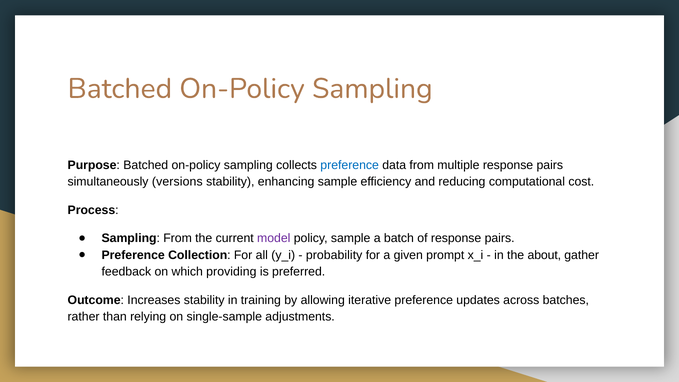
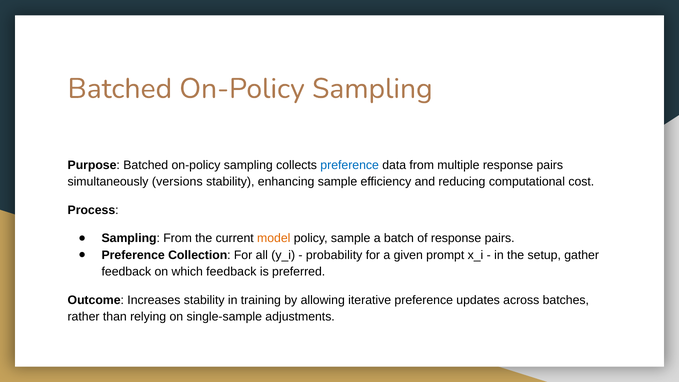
model colour: purple -> orange (274, 238)
about: about -> setup (544, 255)
which providing: providing -> feedback (231, 272)
